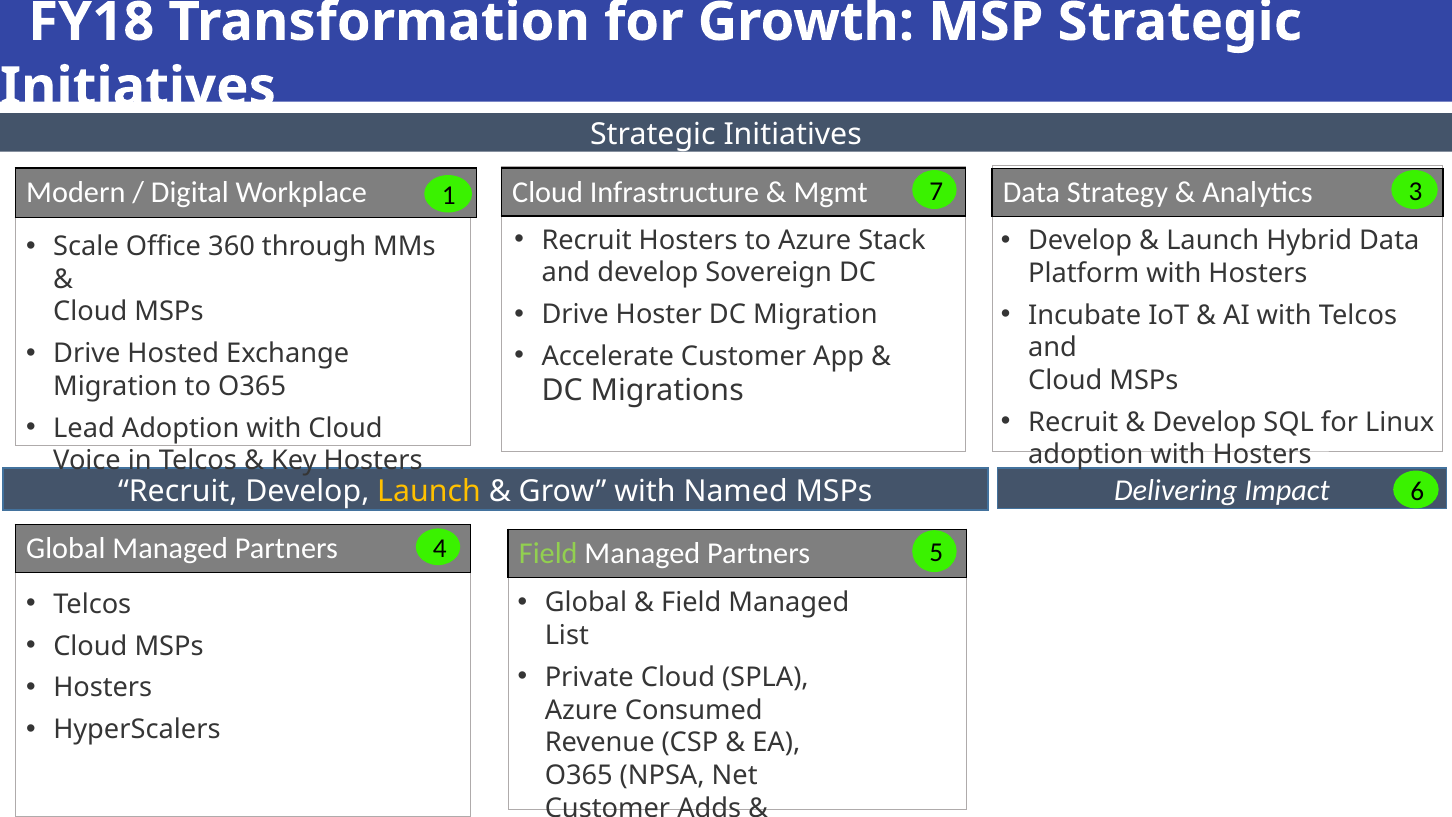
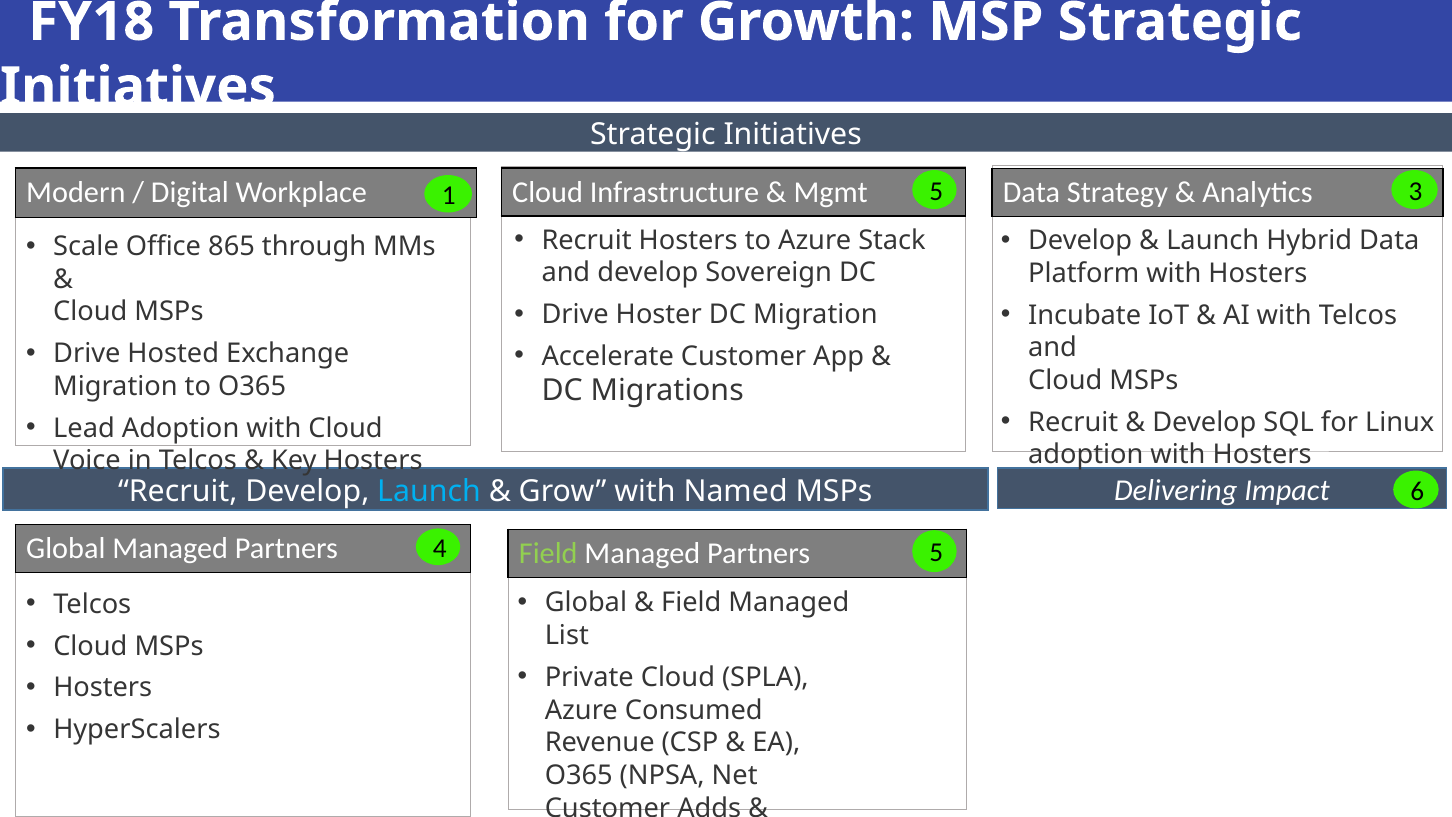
1 7: 7 -> 5 (936, 191)
360: 360 -> 865 (232, 246)
Launch colour: yellow -> light blue (429, 491)
